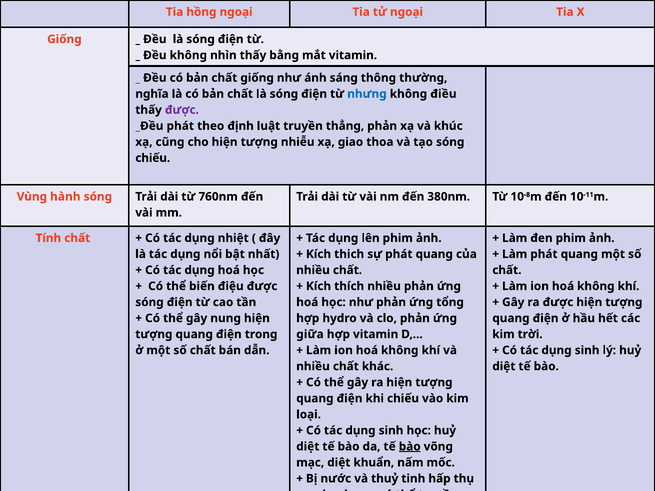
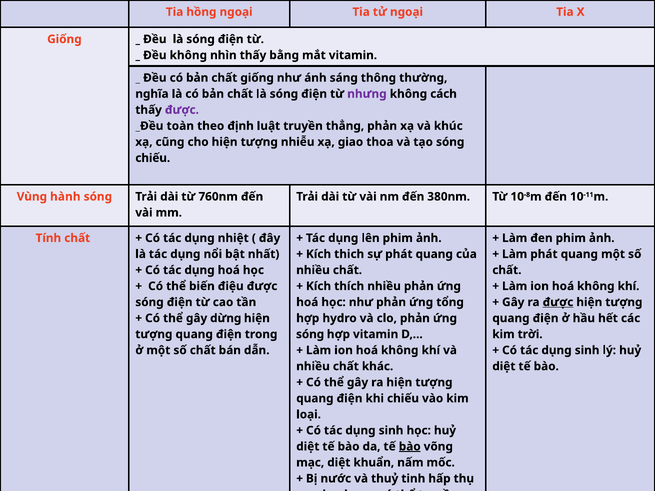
nhưng colour: blue -> purple (367, 94)
điều: điều -> cách (444, 94)
phát: phát -> toàn (180, 126)
được underline: none -> present (558, 302)
nung: nung -> dừng (226, 318)
giữa: giữa -> sóng (310, 334)
